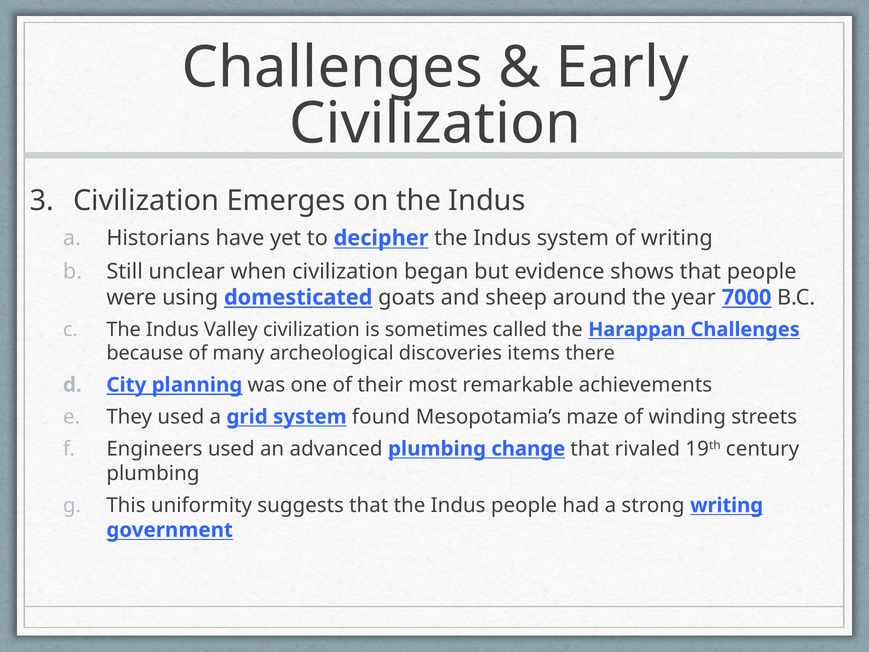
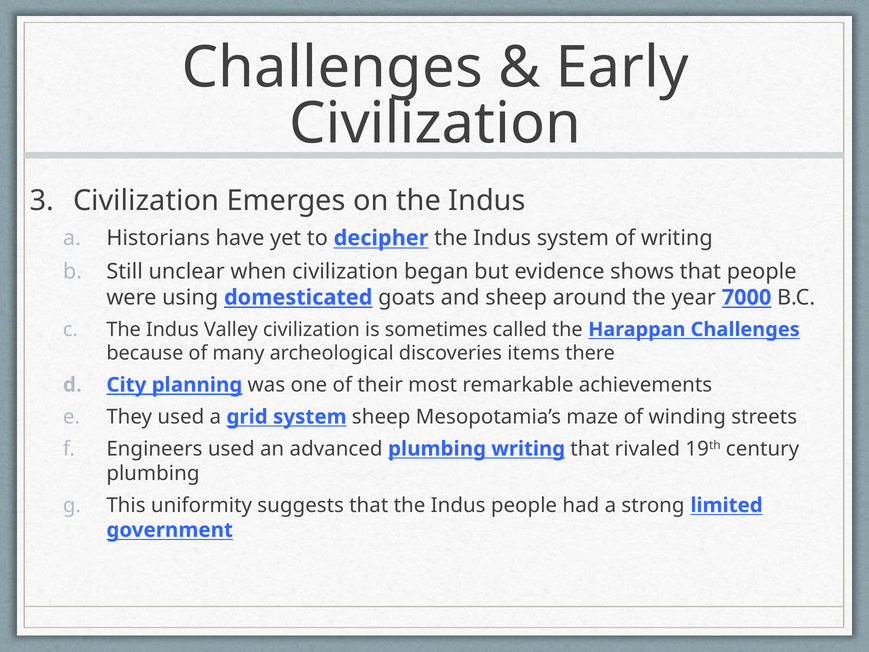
system found: found -> sheep (381, 417)
plumbing change: change -> writing (528, 449)
strong writing: writing -> limited (727, 505)
